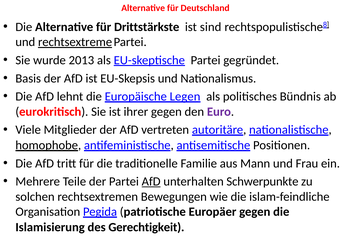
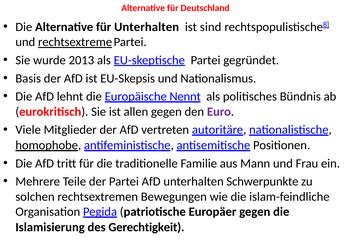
für Drittstärkste: Drittstärkste -> Unterhalten (147, 27)
Legen: Legen -> Nennt (185, 96)
ihrer: ihrer -> allen (136, 112)
AfD underline: present -> none (151, 181)
